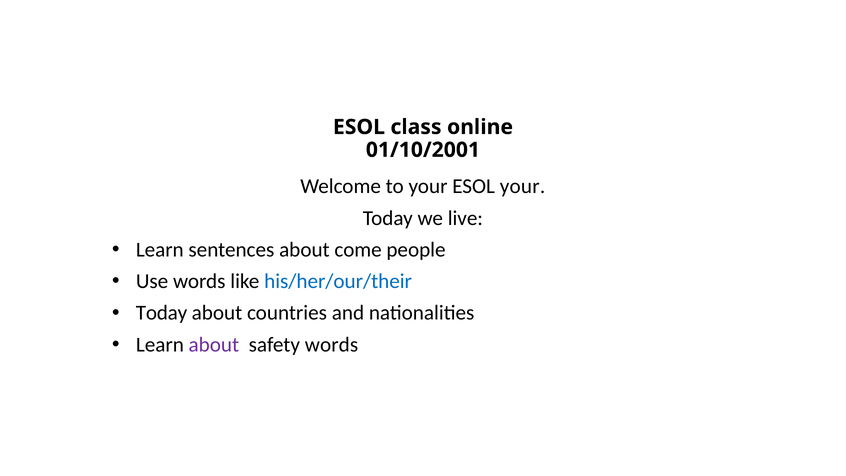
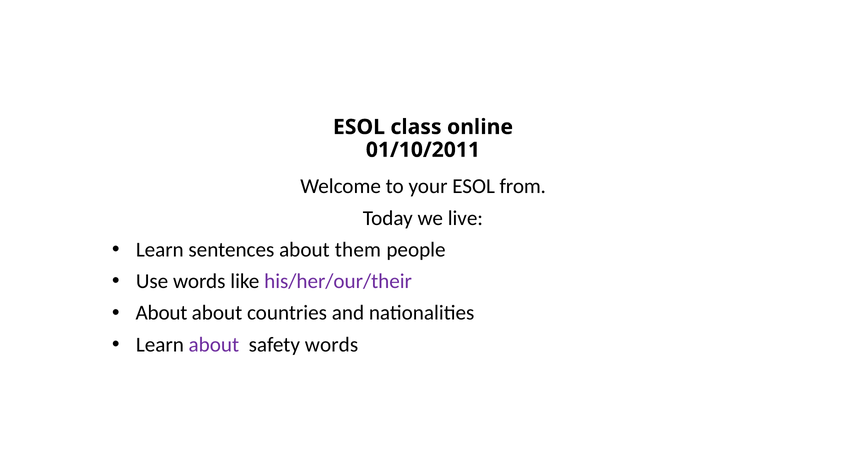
01/10/2001: 01/10/2001 -> 01/10/2011 (423, 150)
ESOL your: your -> from (523, 186)
come: come -> them (358, 250)
his/her/our/their colour: blue -> purple (338, 281)
Today: Today -> About (162, 313)
